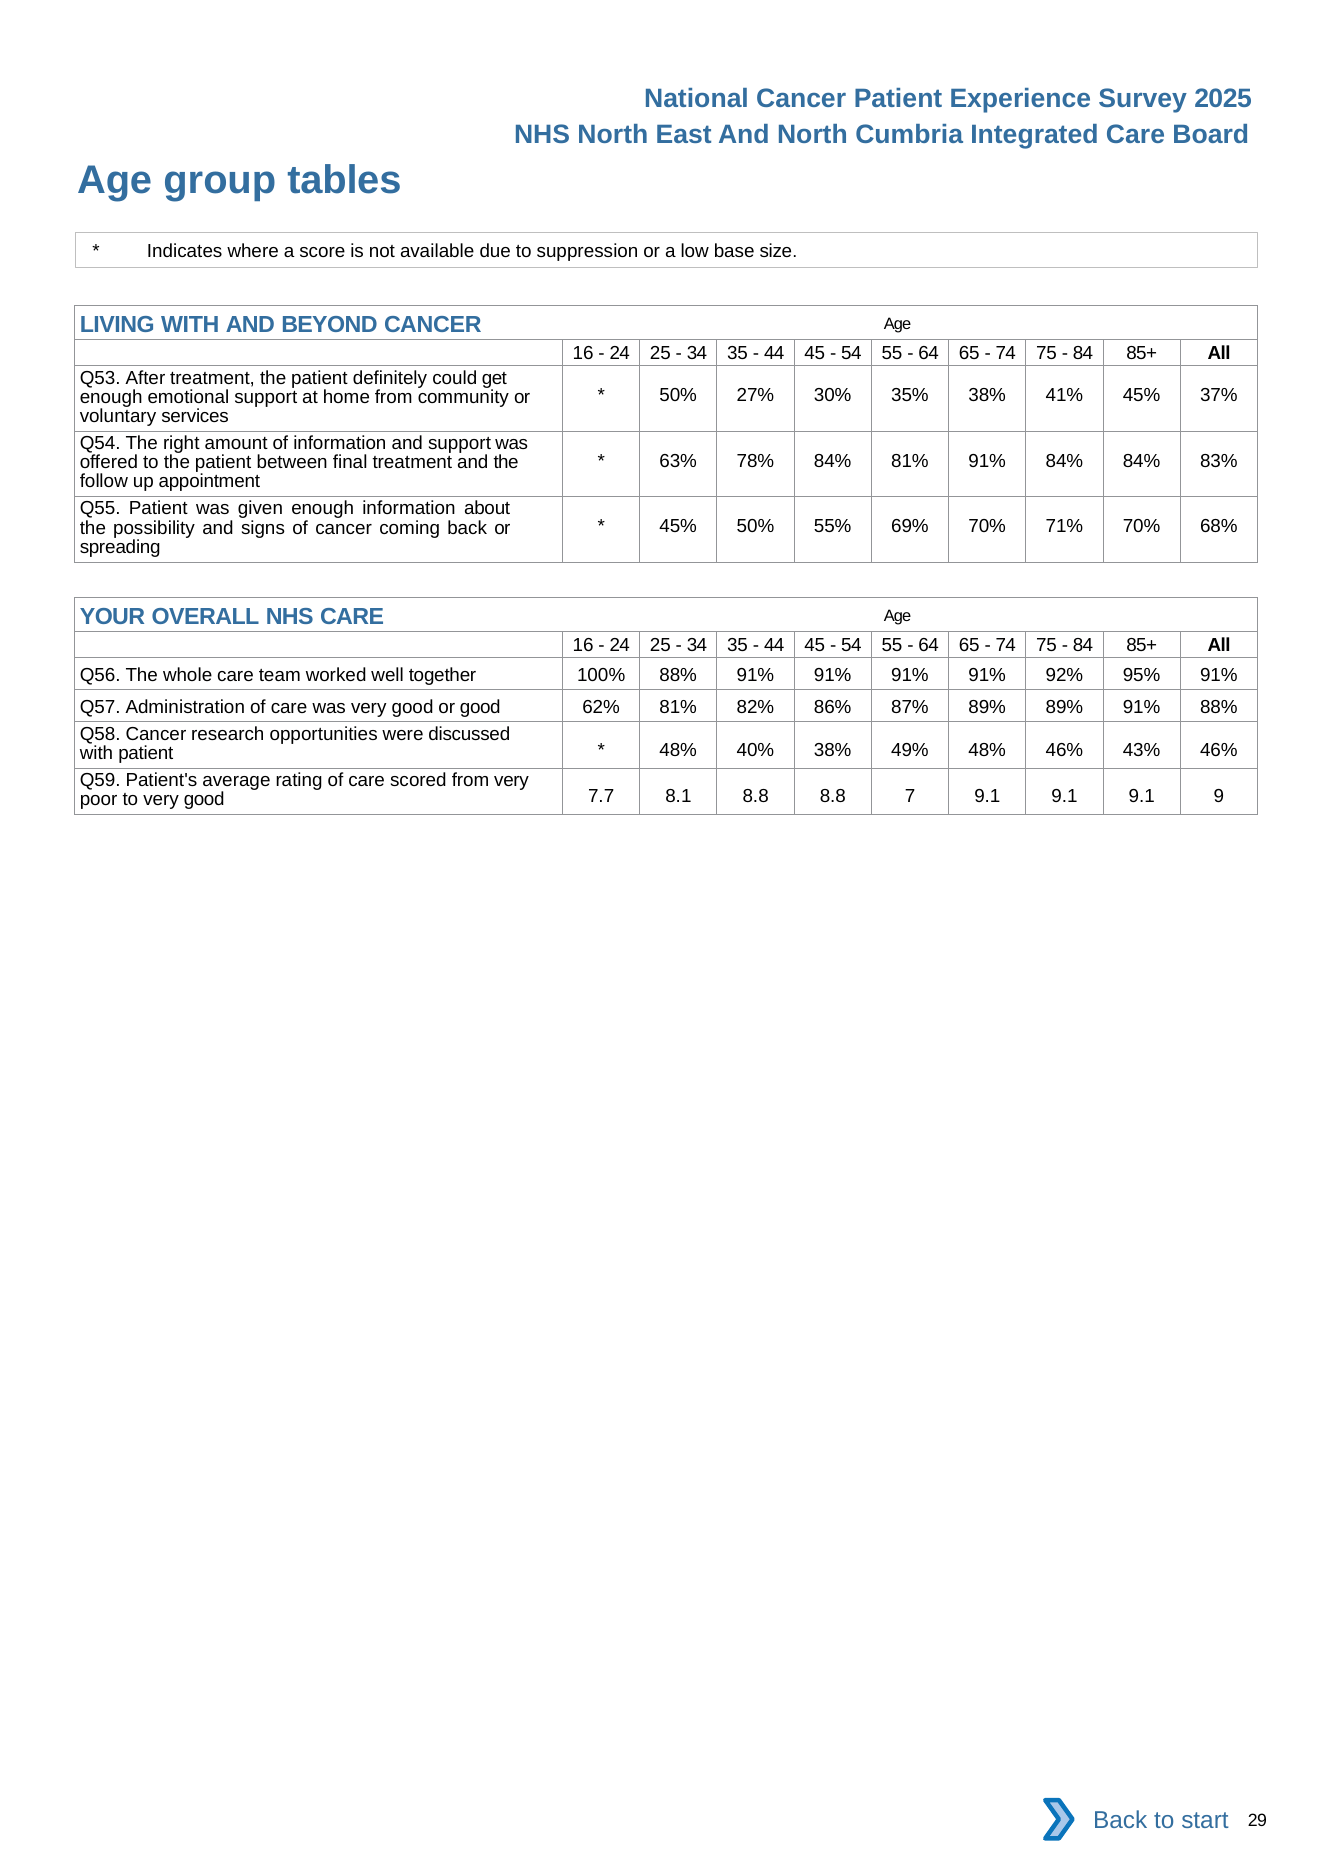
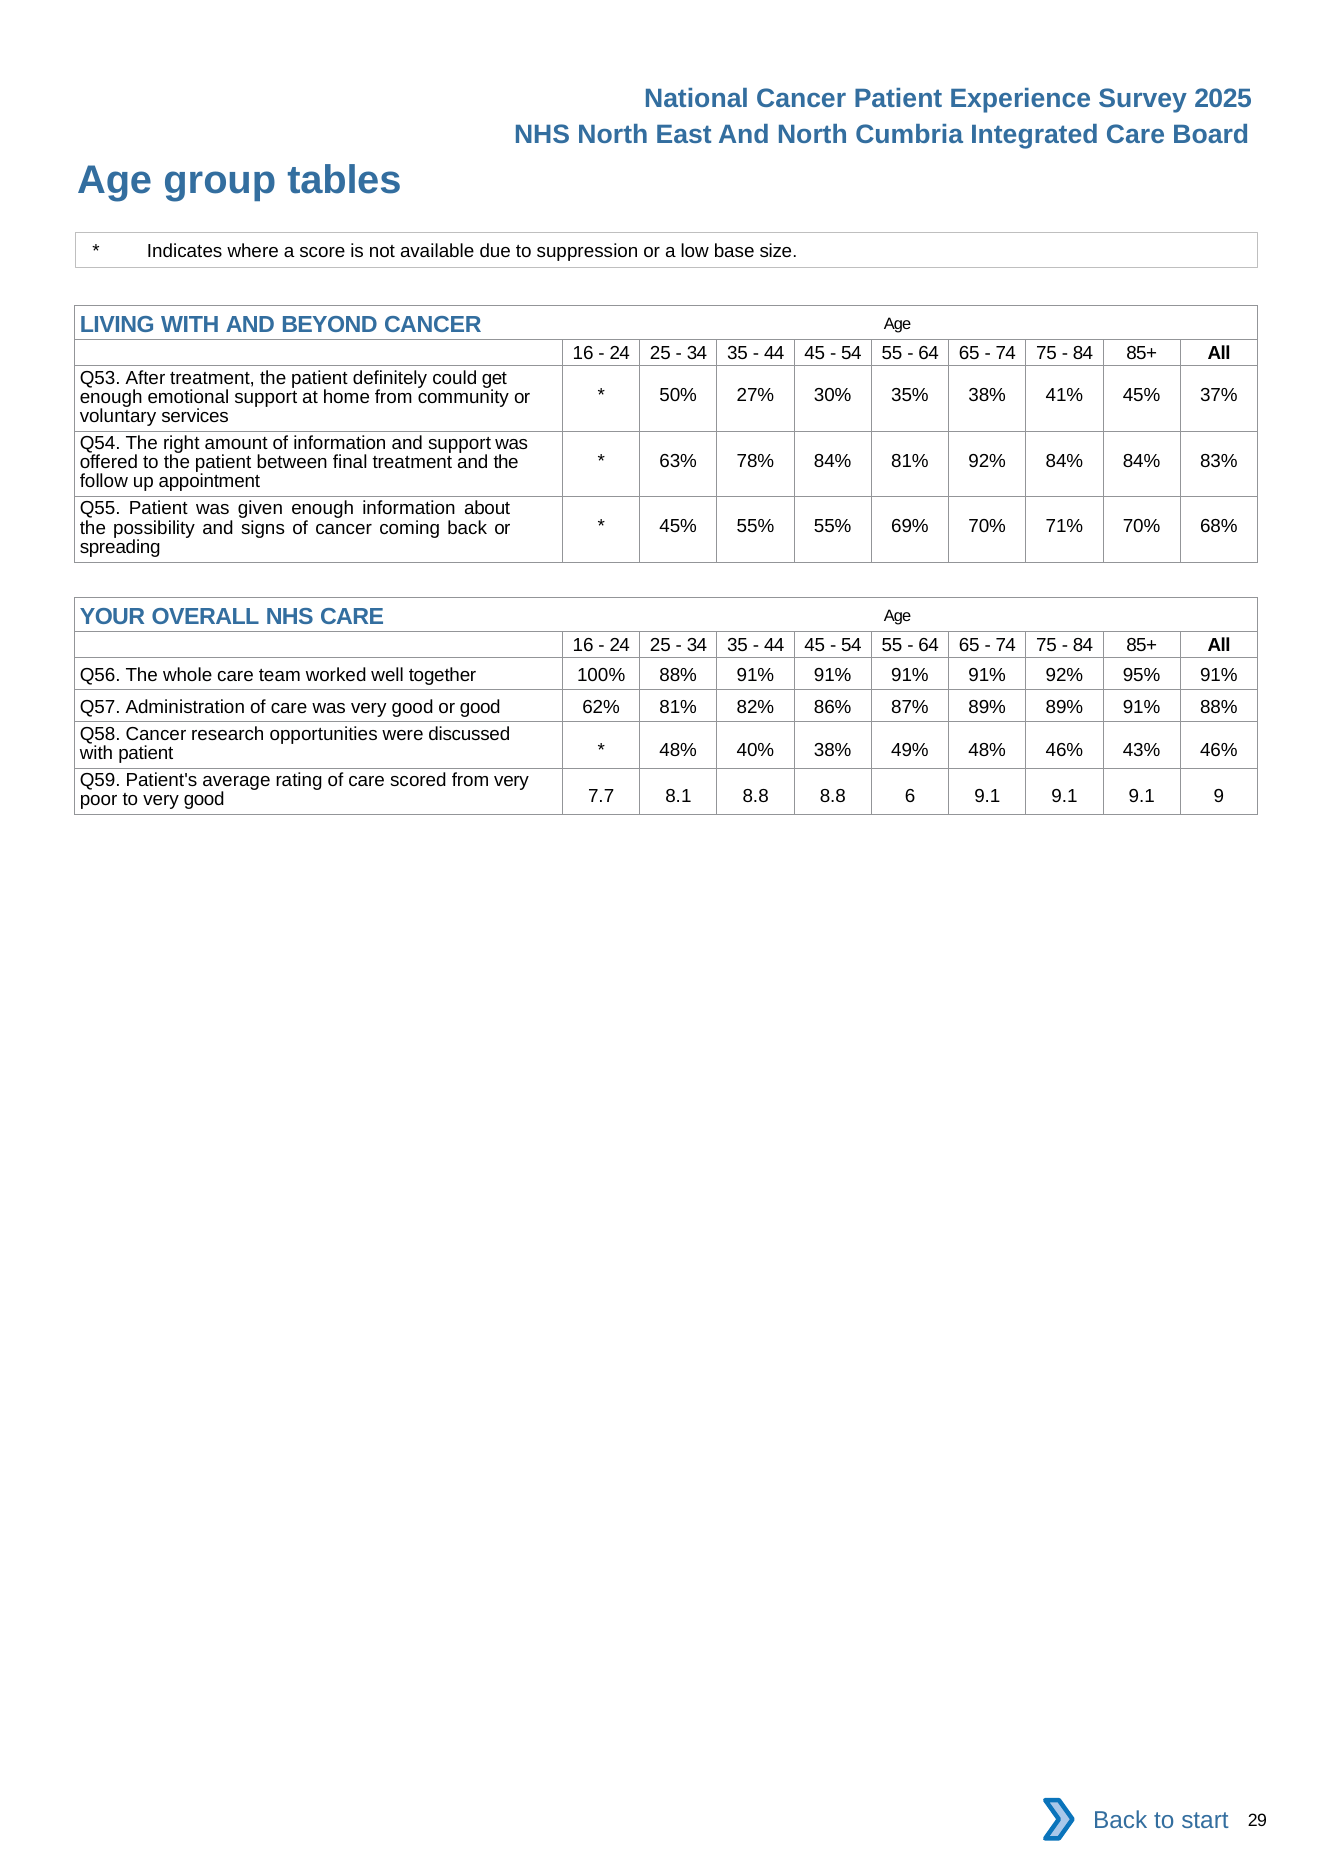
81% 91%: 91% -> 92% (987, 461)
45% 50%: 50% -> 55% (756, 526)
7: 7 -> 6 (910, 796)
